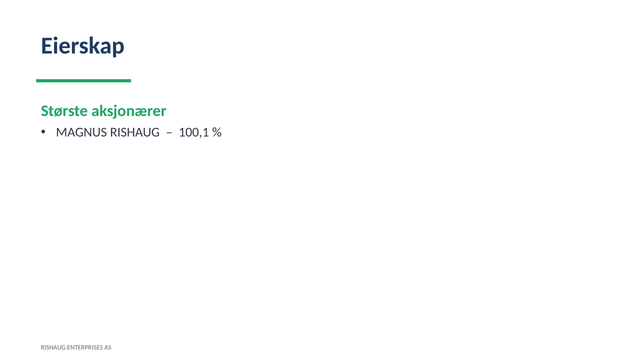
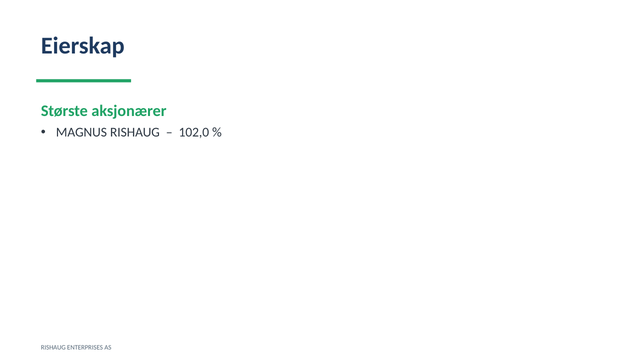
100,1: 100,1 -> 102,0 (194, 132)
